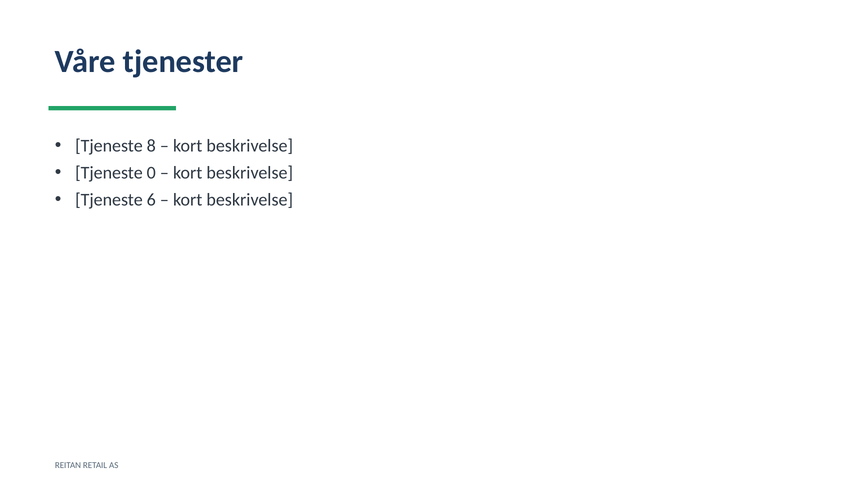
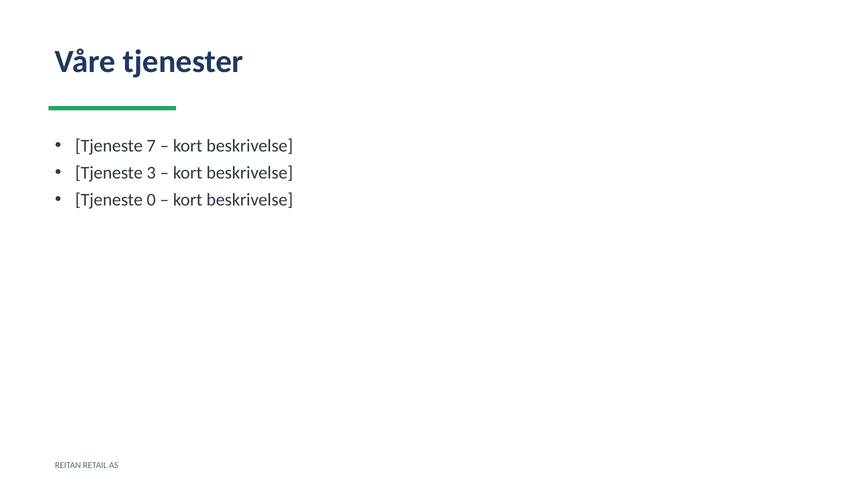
8: 8 -> 7 (151, 146)
0: 0 -> 3 (151, 173)
6: 6 -> 0 (151, 200)
